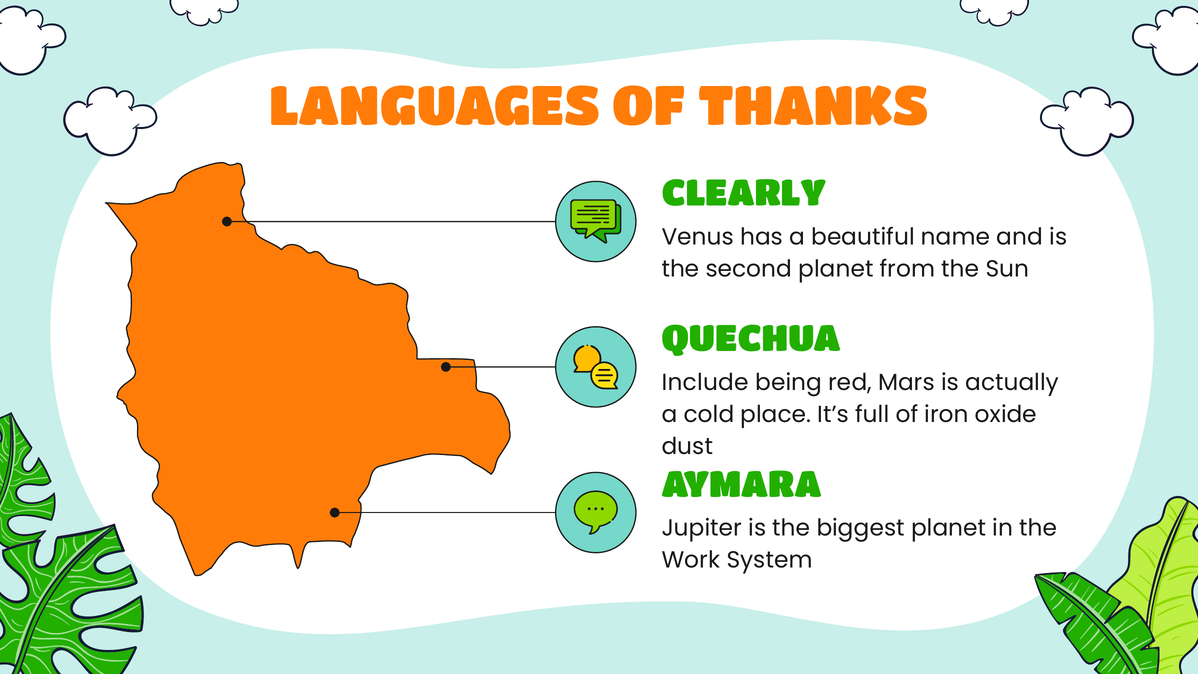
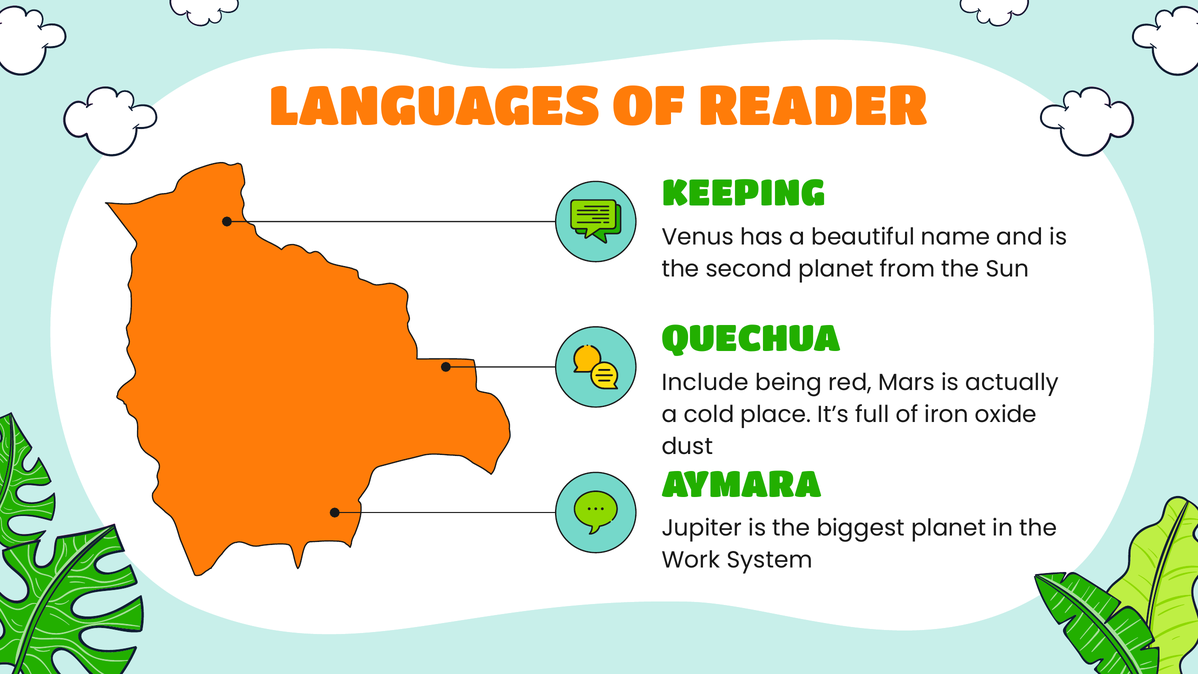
THANKS: THANKS -> READER (813, 107)
CLEARLY: CLEARLY -> KEEPING (744, 194)
